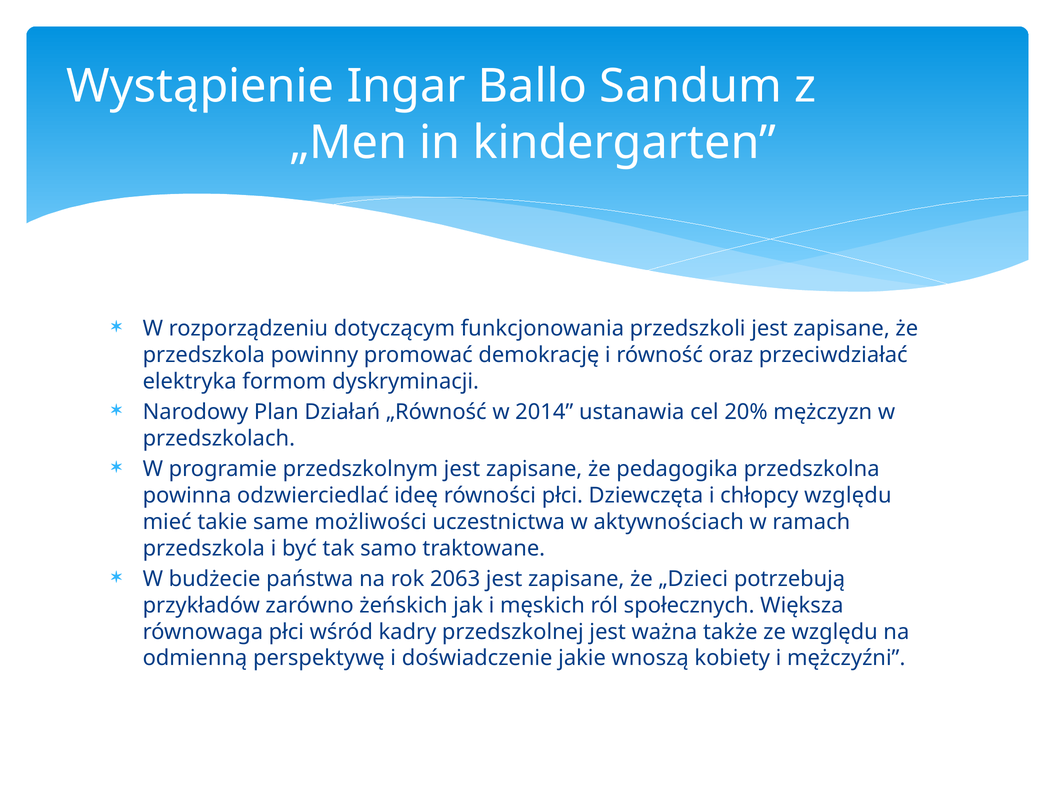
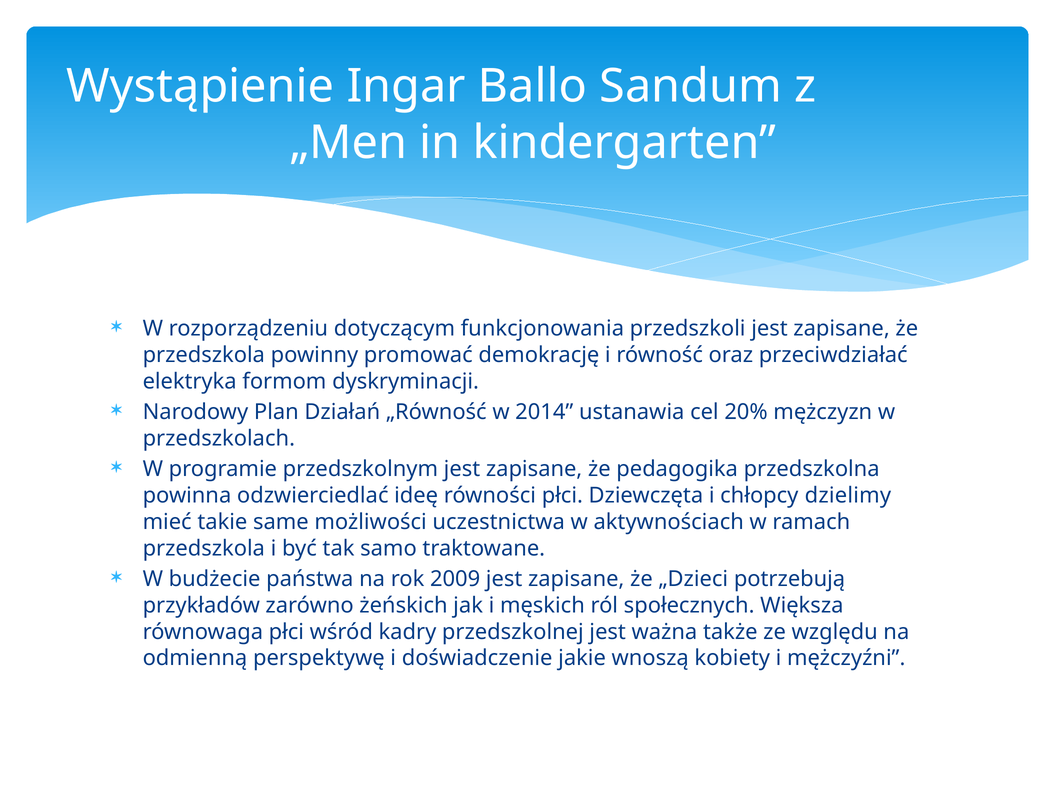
chłopcy względu: względu -> dzielimy (848, 495)
2063: 2063 -> 2009 (455, 579)
